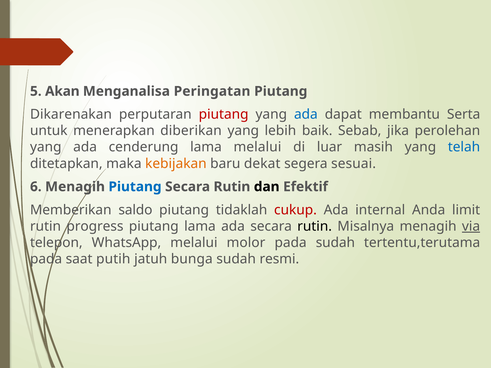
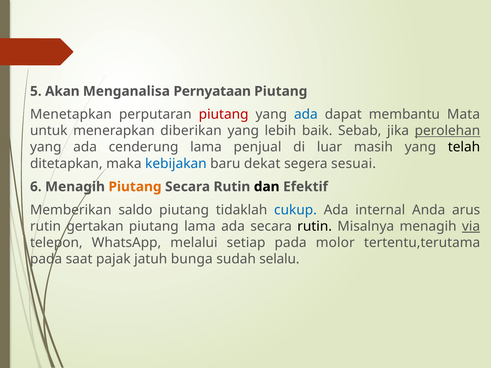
Peringatan: Peringatan -> Pernyataan (212, 91)
Dikarenakan: Dikarenakan -> Menetapkan (71, 115)
Serta: Serta -> Mata (464, 115)
perolehan underline: none -> present (447, 131)
lama melalui: melalui -> penjual (257, 147)
telah colour: blue -> black (464, 147)
kebijakan colour: orange -> blue (176, 164)
Piutang colour: blue -> orange (135, 187)
cukup colour: red -> blue (295, 210)
limit: limit -> arus (466, 210)
progress: progress -> gertakan (95, 226)
molor: molor -> setiap (246, 243)
pada sudah: sudah -> molor (335, 243)
putih: putih -> pajak (113, 259)
resmi: resmi -> selalu (279, 259)
